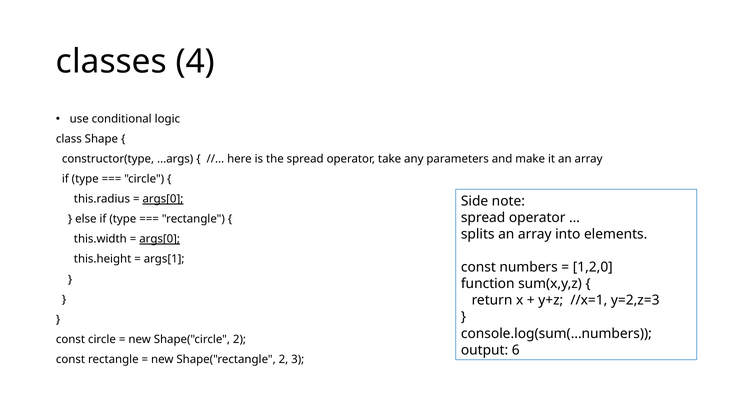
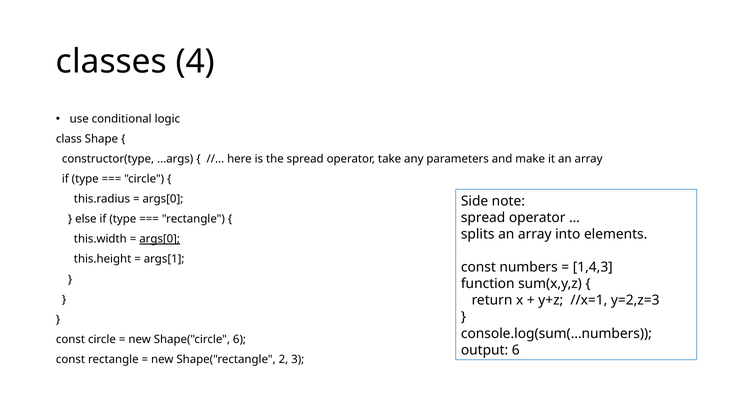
args[0 underline: present -> none (163, 199)
1,2,0: 1,2,0 -> 1,4,3 (593, 267)
Shape("circle 2: 2 -> 6 (240, 339)
